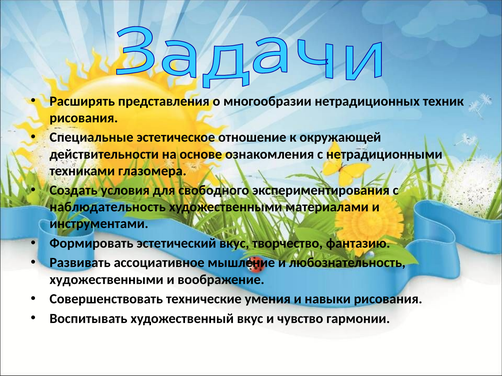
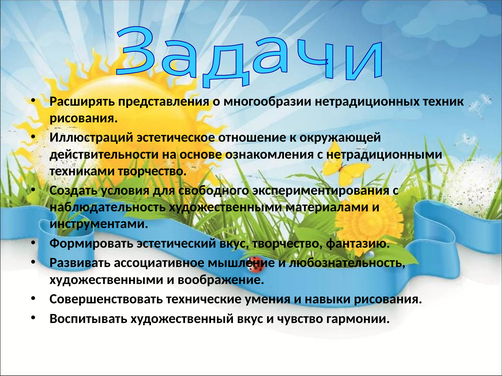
Специальные: Специальные -> Иллюстраций (91, 138)
техниками глазомера: глазомера -> творчество (152, 171)
